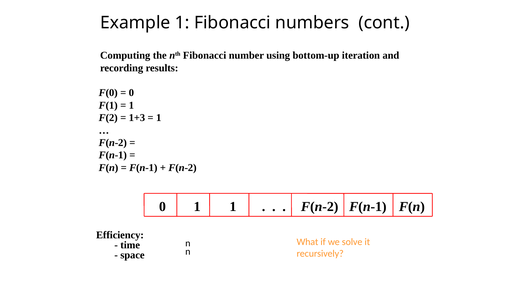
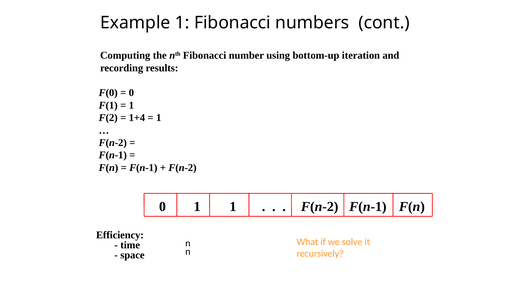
1+3: 1+3 -> 1+4 (137, 118)
